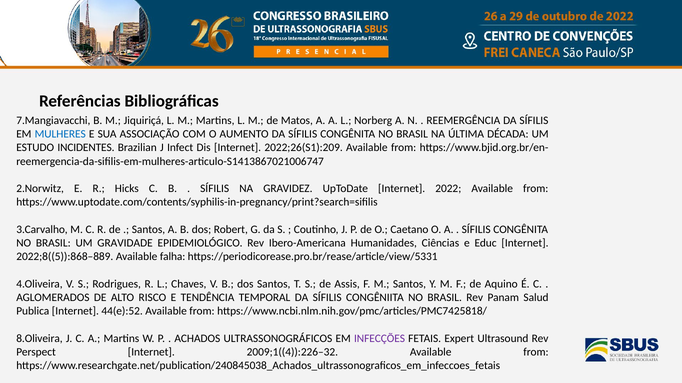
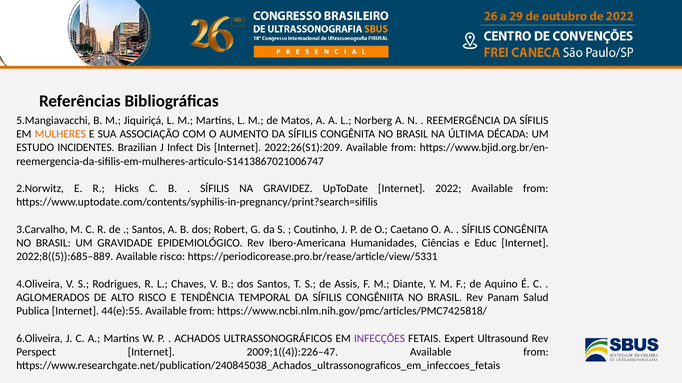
7.Mangiavacchi: 7.Mangiavacchi -> 5.Mangiavacchi (53, 121)
MULHERES colour: blue -> orange (60, 134)
2022;8((5)):868–889: 2022;8((5)):868–889 -> 2022;8((5)):685–889 (65, 257)
Available falha: falha -> risco (172, 257)
M Santos: Santos -> Diante (409, 284)
44(e):52: 44(e):52 -> 44(e):55 (122, 312)
8.Oliveira: 8.Oliveira -> 6.Oliveira (39, 339)
2009;1((4)):226–32: 2009;1((4)):226–32 -> 2009;1((4)):226–47 (292, 352)
